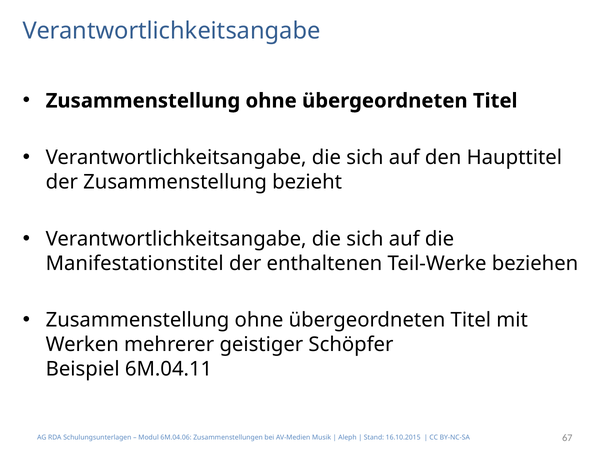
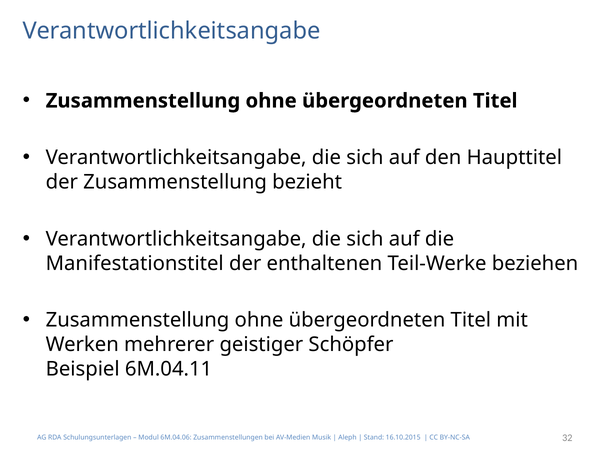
67: 67 -> 32 (567, 437)
